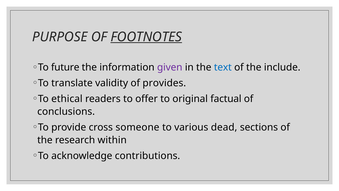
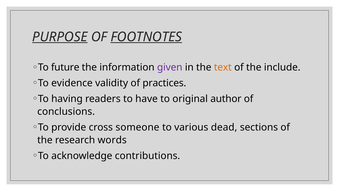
PURPOSE underline: none -> present (60, 37)
text colour: blue -> orange (223, 67)
translate: translate -> evidence (72, 83)
provides: provides -> practices (164, 83)
ethical: ethical -> having (67, 99)
offer: offer -> have (147, 99)
factual: factual -> author (226, 99)
within: within -> words (112, 140)
